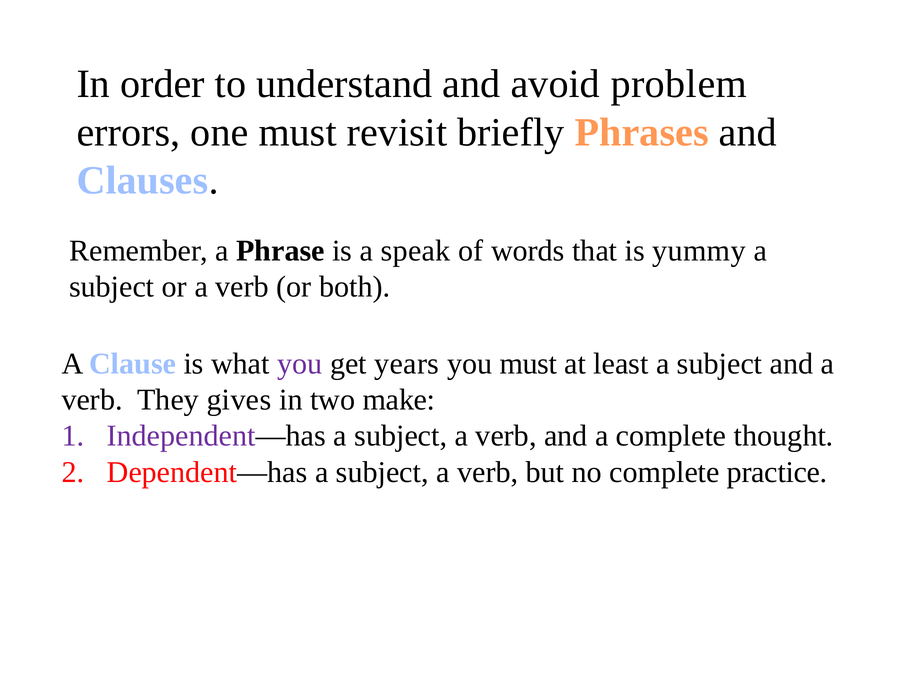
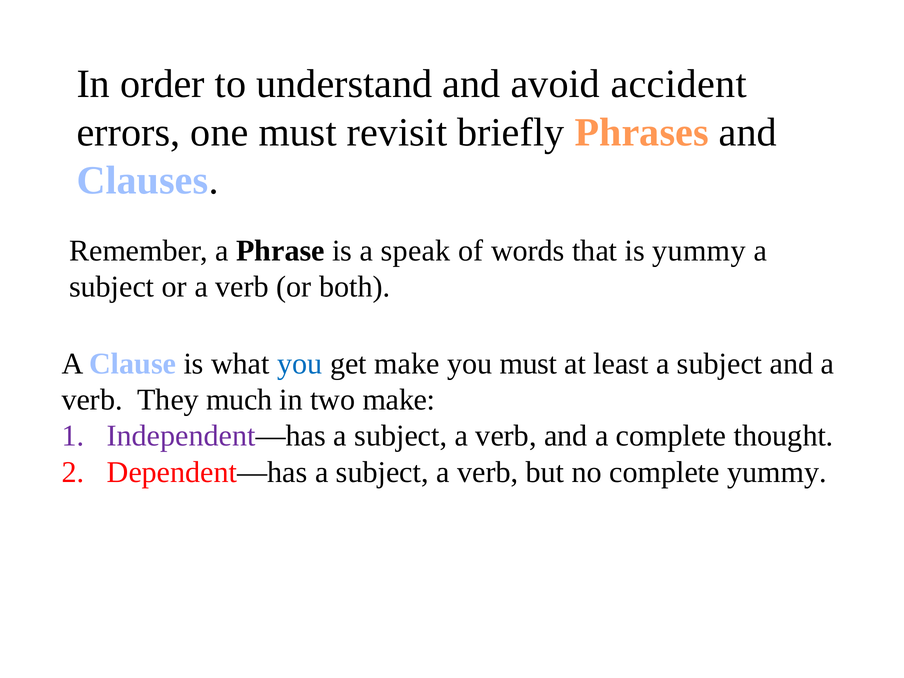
problem: problem -> accident (679, 84)
you colour: purple -> blue (300, 364)
get years: years -> make (407, 364)
gives: gives -> much (239, 400)
complete practice: practice -> yummy (777, 472)
